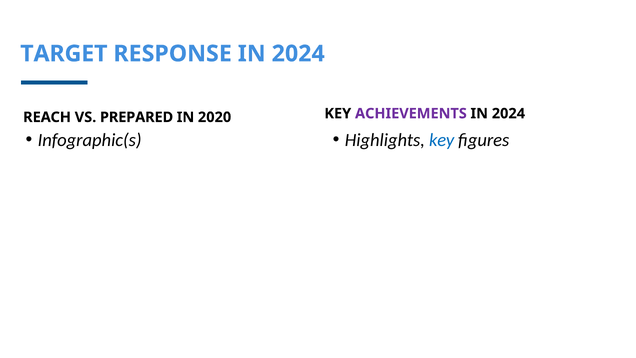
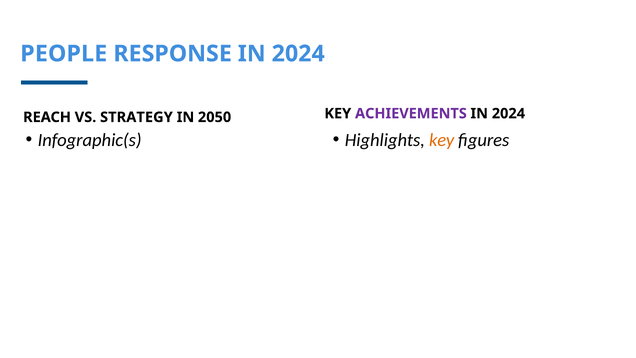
TARGET: TARGET -> PEOPLE (64, 54)
PREPARED: PREPARED -> STRATEGY (136, 117)
2020: 2020 -> 2050 (215, 117)
key colour: blue -> orange (442, 140)
